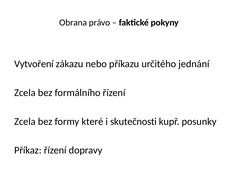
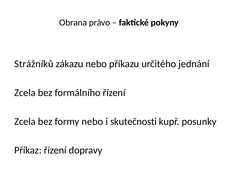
Vytvoření: Vytvoření -> Strážníků (34, 64)
formy které: které -> nebo (92, 122)
